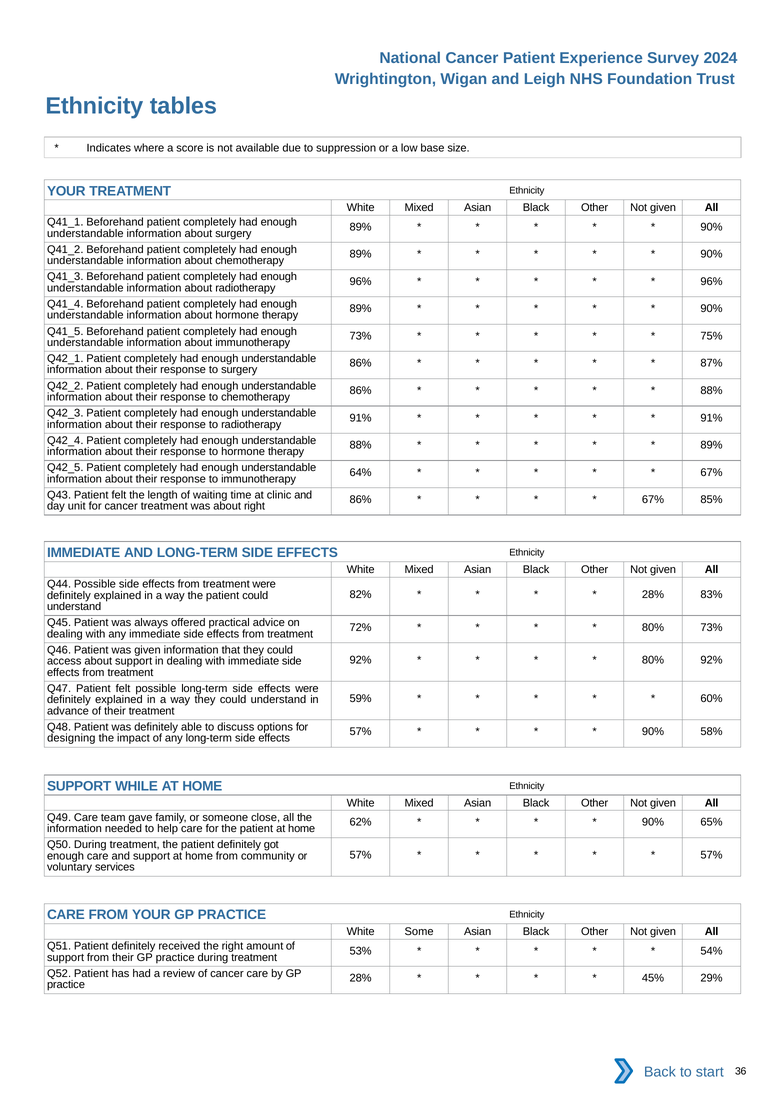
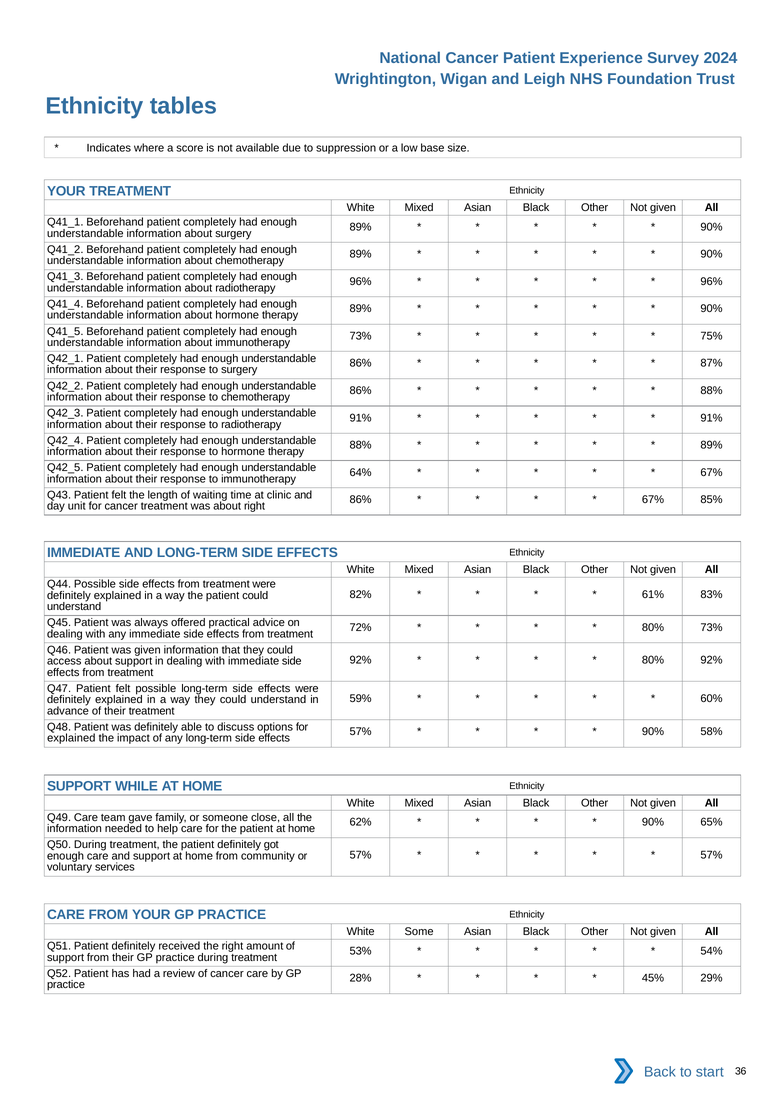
28%: 28% -> 61% (653, 595)
designing: designing -> explained (71, 739)
